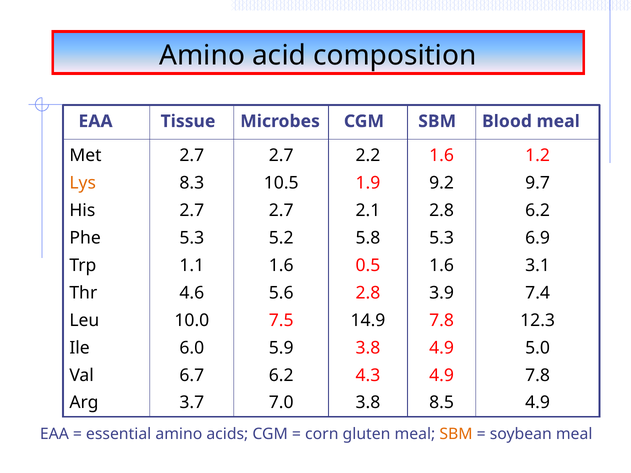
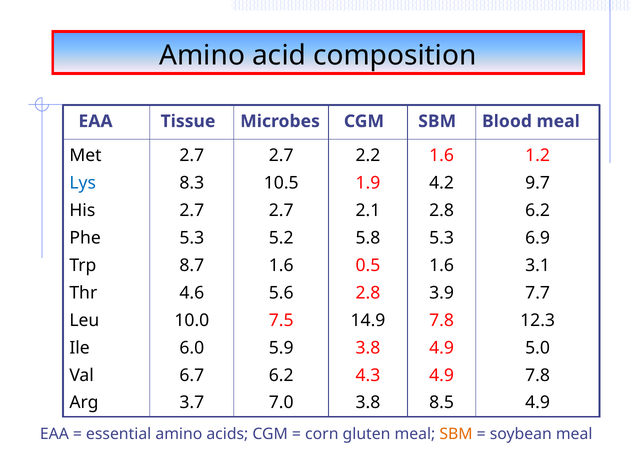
Lys colour: orange -> blue (83, 183)
9.2: 9.2 -> 4.2 (442, 183)
1.1: 1.1 -> 8.7 (192, 266)
7.4: 7.4 -> 7.7 (538, 293)
